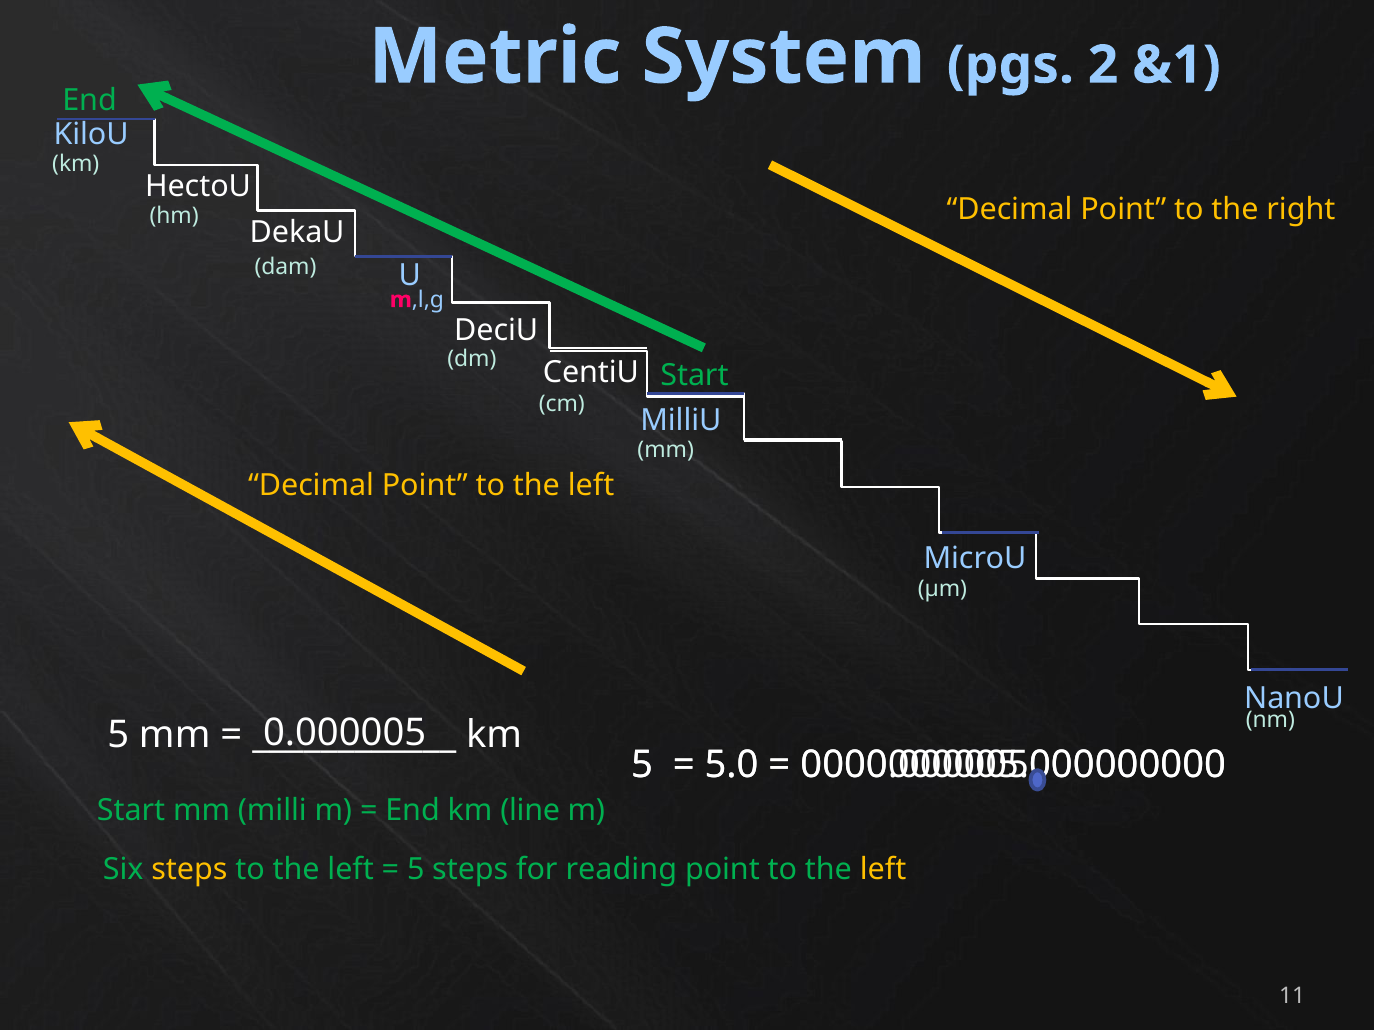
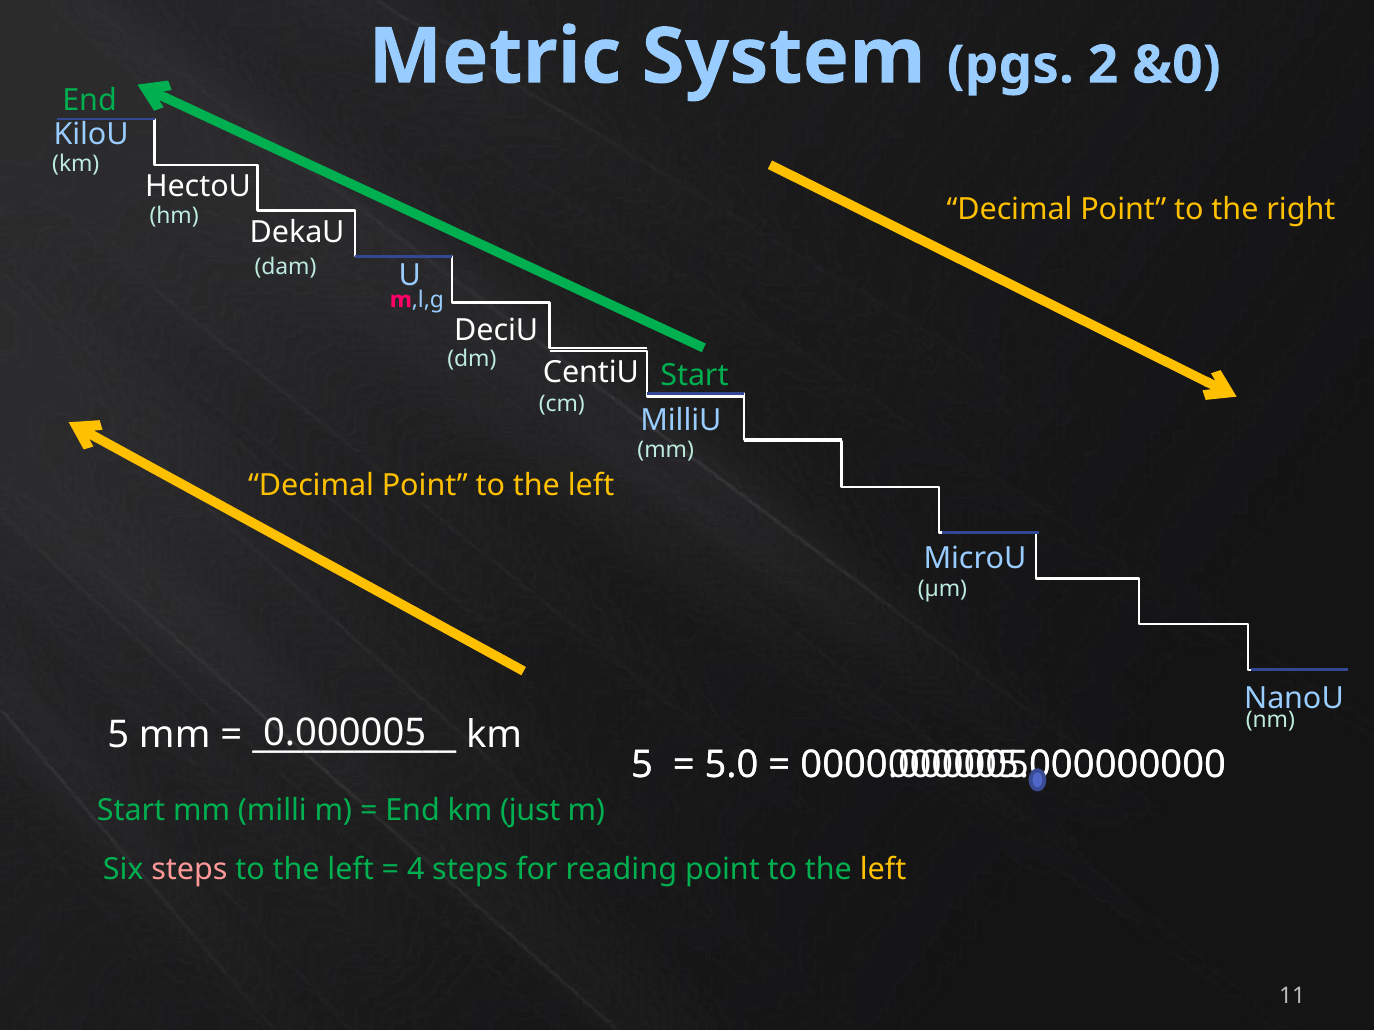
&1: &1 -> &0 (1176, 65)
line: line -> just (530, 811)
steps colour: yellow -> pink (189, 870)
5: 5 -> 4 (416, 870)
